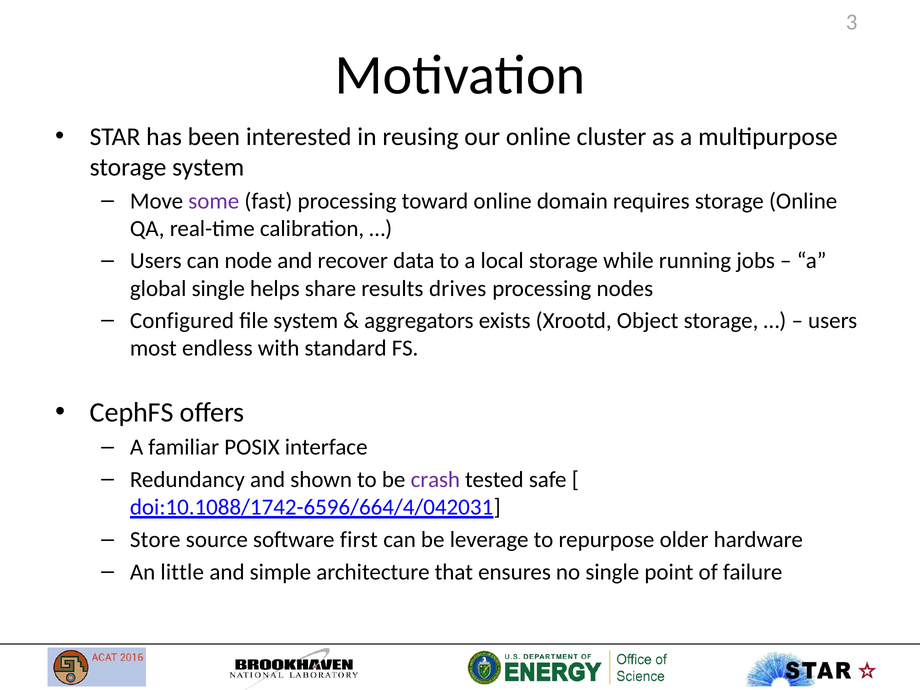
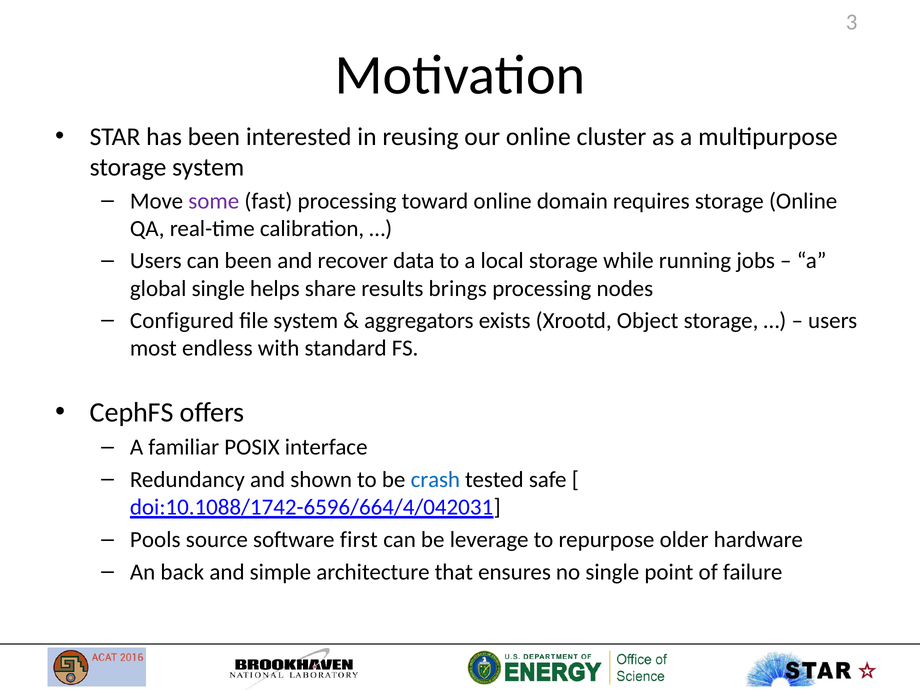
can node: node -> been (248, 261)
drives: drives -> brings (458, 288)
crash colour: purple -> blue (435, 480)
Store: Store -> Pools (155, 540)
little: little -> back (182, 572)
